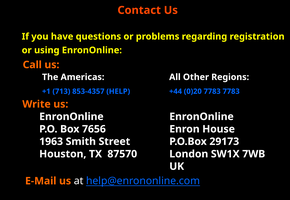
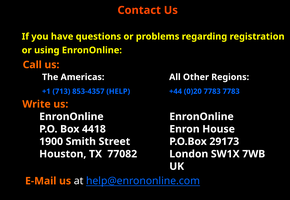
7656: 7656 -> 4418 (94, 130)
1963: 1963 -> 1900 (51, 142)
87570: 87570 -> 77082 (122, 155)
